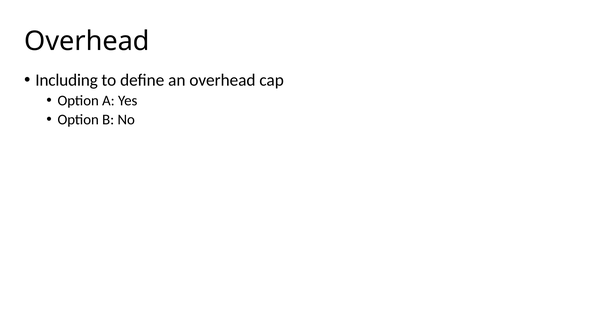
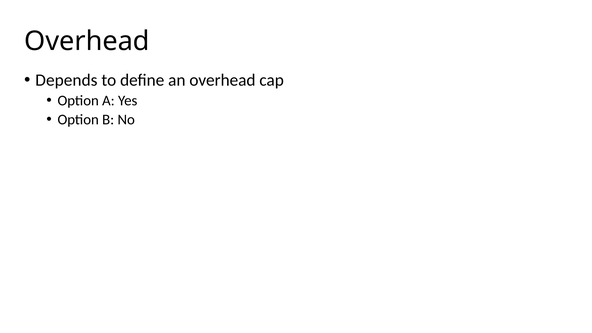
Including: Including -> Depends (66, 80)
